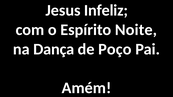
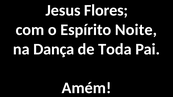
Infeliz: Infeliz -> Flores (106, 10)
Poço: Poço -> Toda (115, 49)
